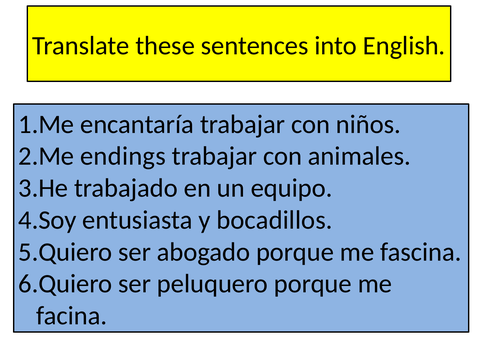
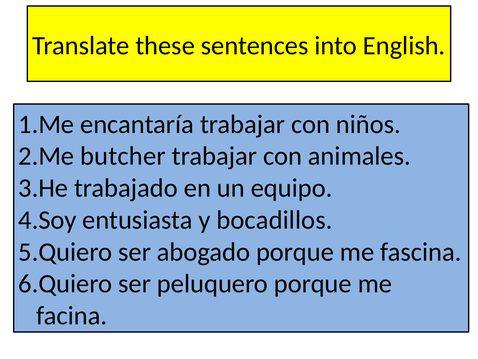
endings: endings -> butcher (123, 156)
